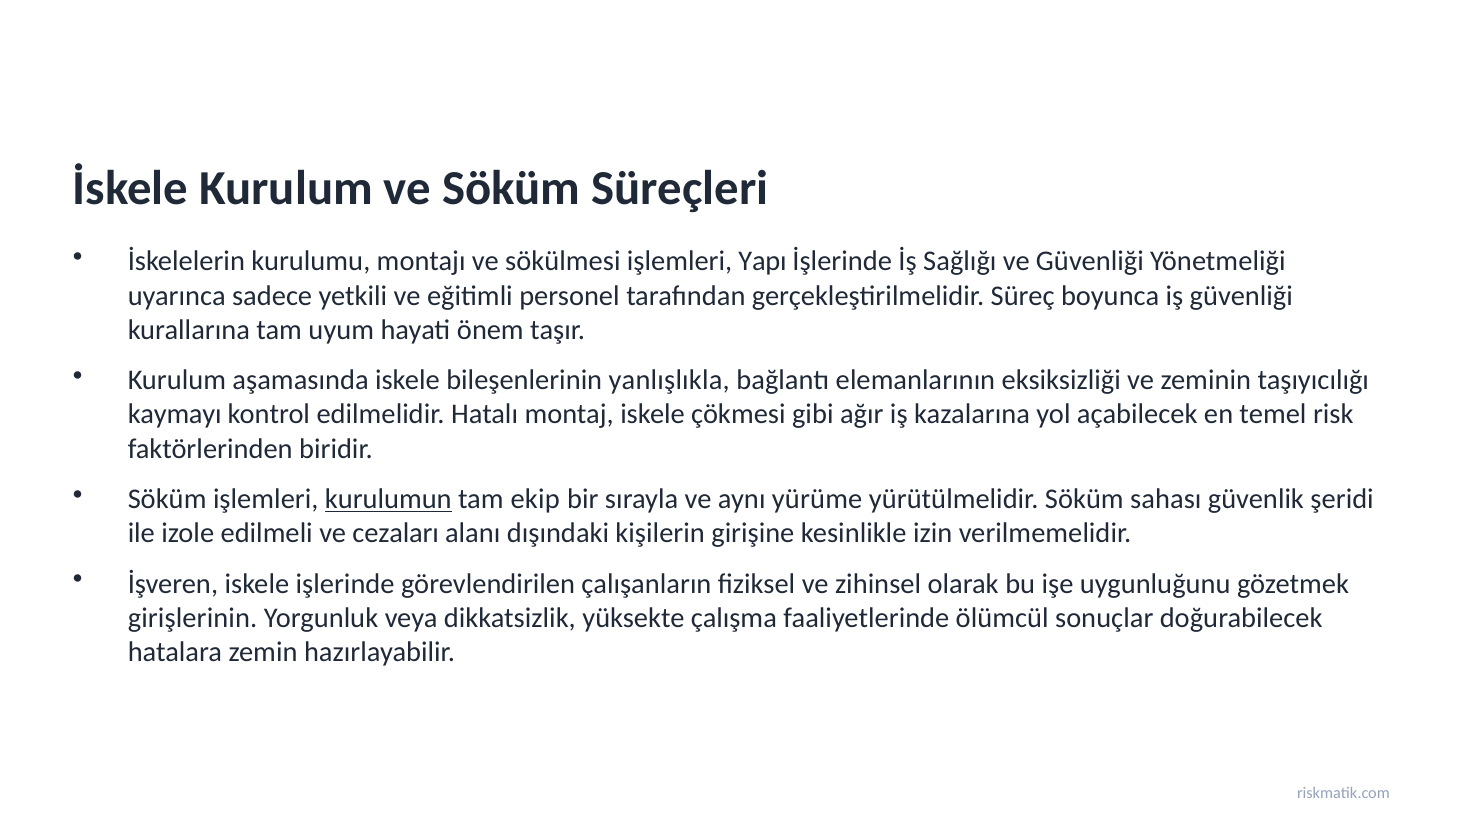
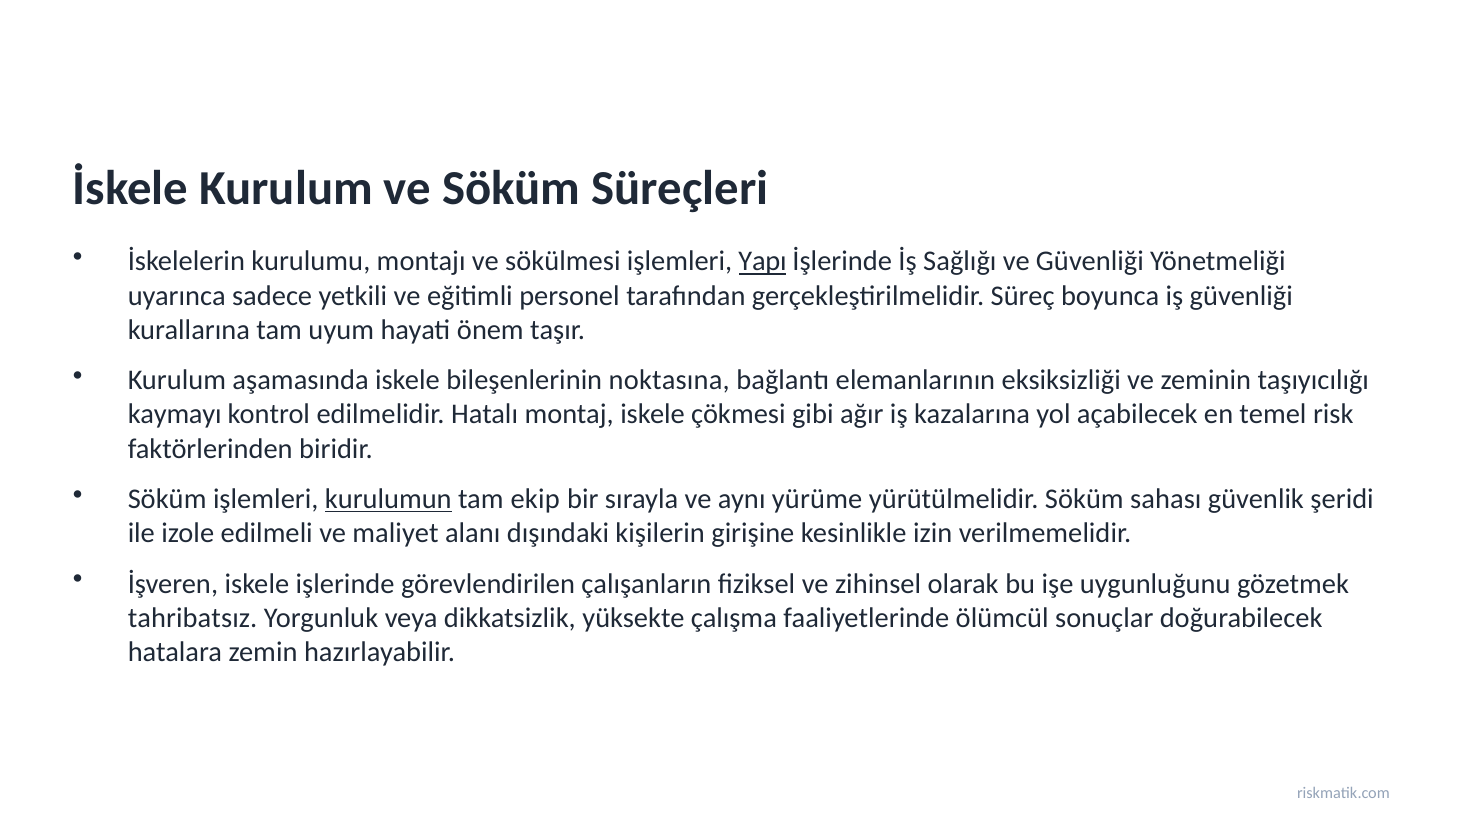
Yapı underline: none -> present (762, 261)
yanlışlıkla: yanlışlıkla -> noktasına (669, 380)
cezaları: cezaları -> maliyet (396, 533)
girişlerinin: girişlerinin -> tahribatsız (193, 618)
